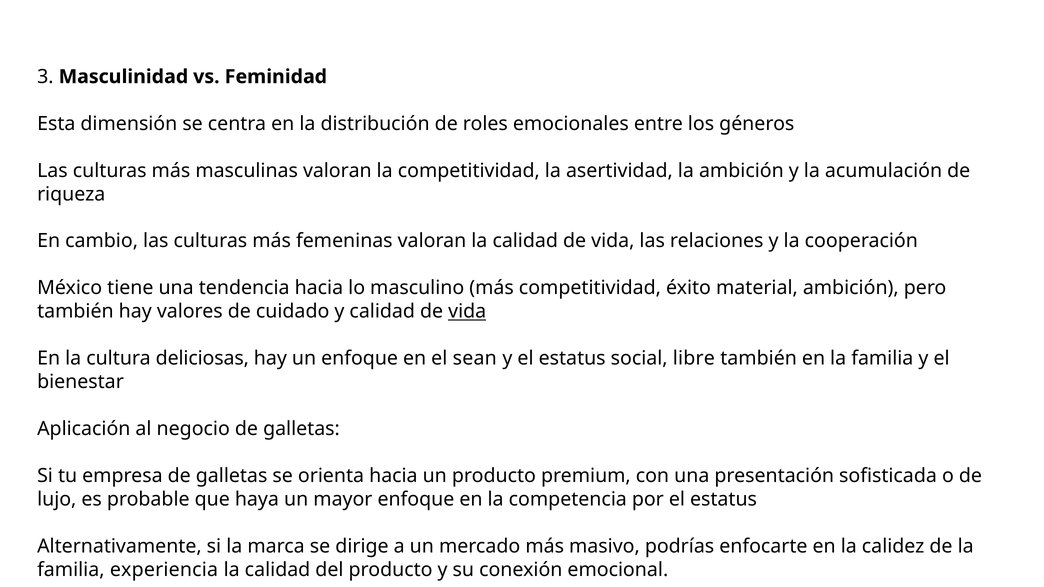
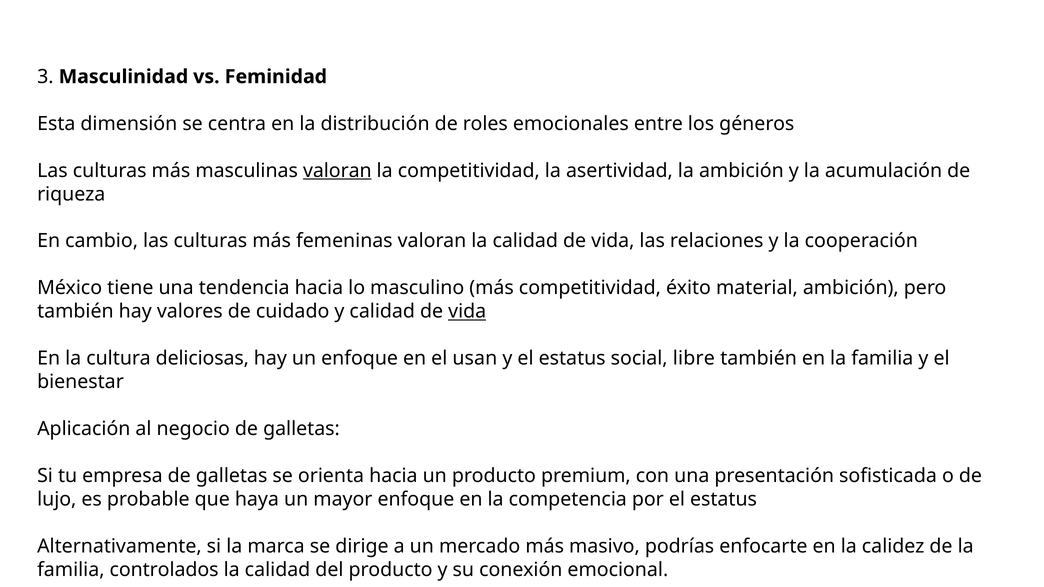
valoran underline: none -> present (337, 171)
sean: sean -> usan (475, 359)
experiencia: experiencia -> controlados (164, 570)
